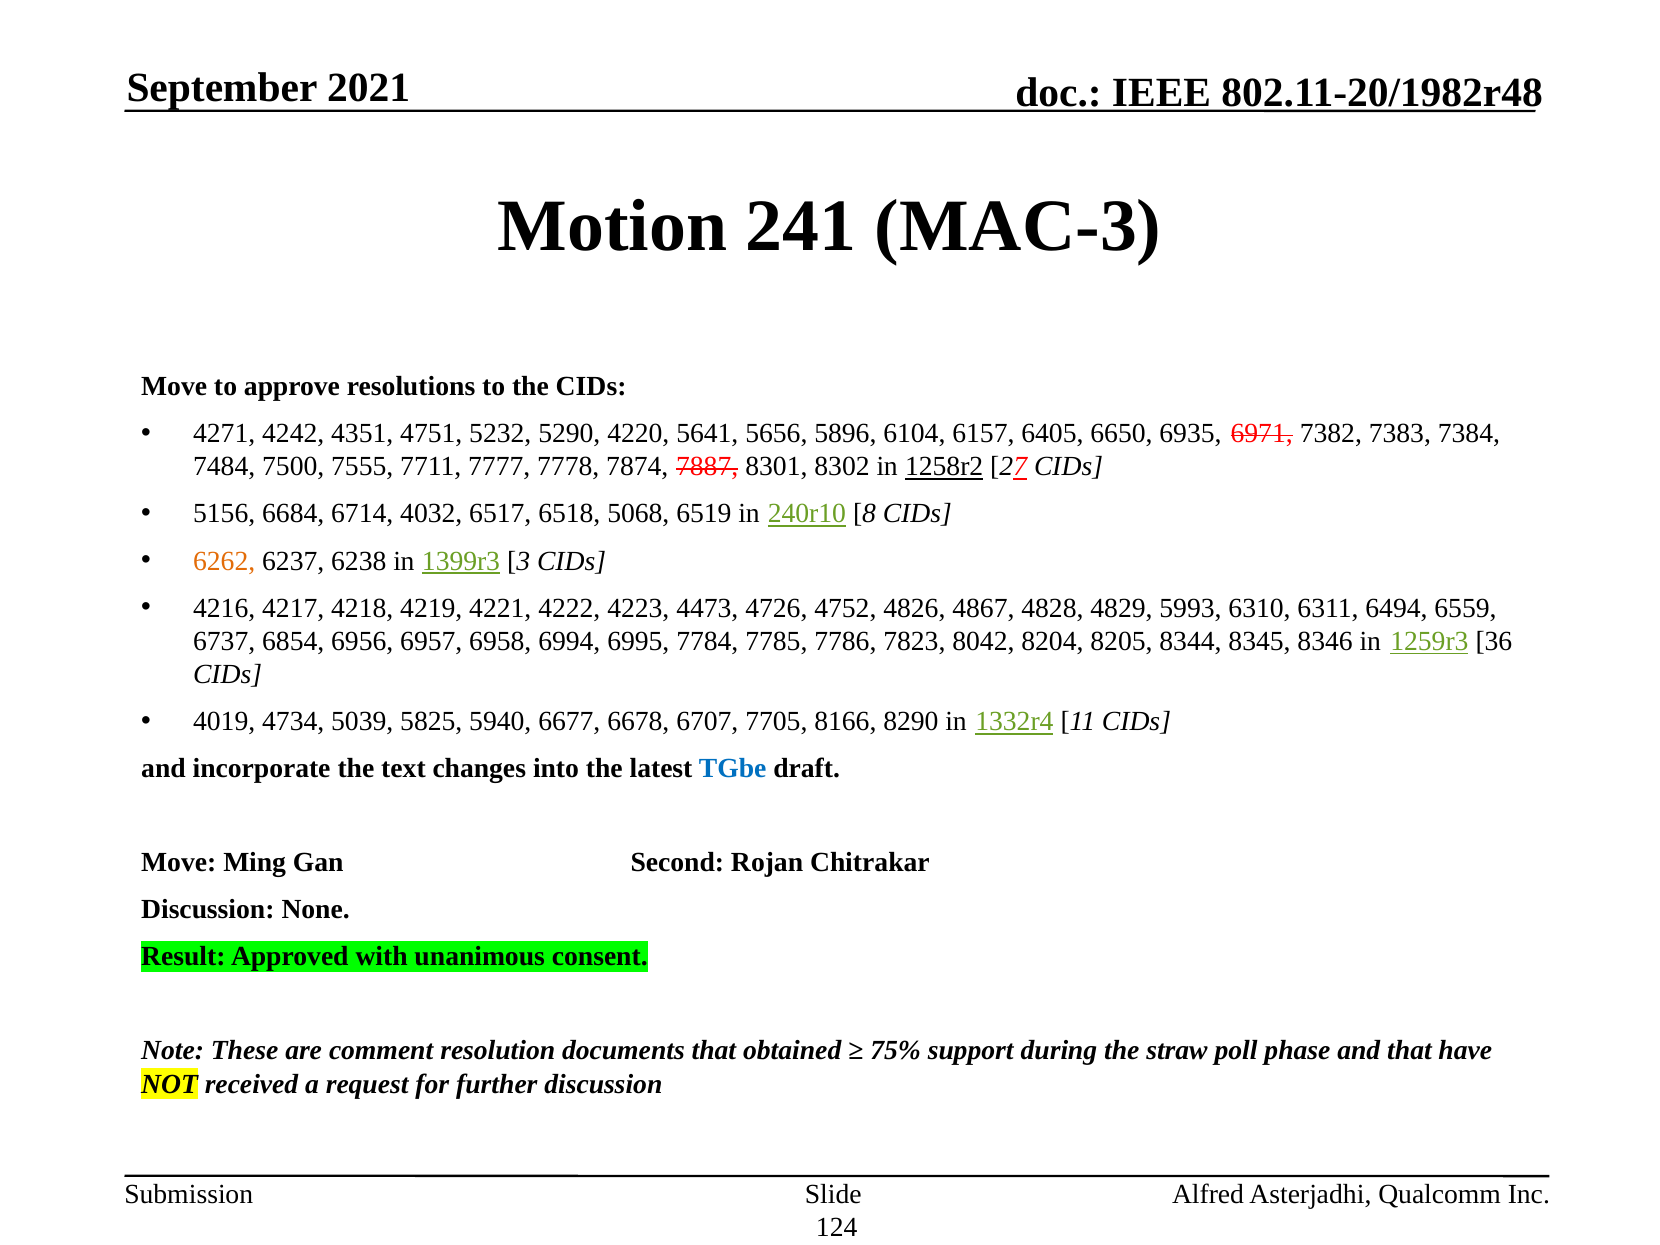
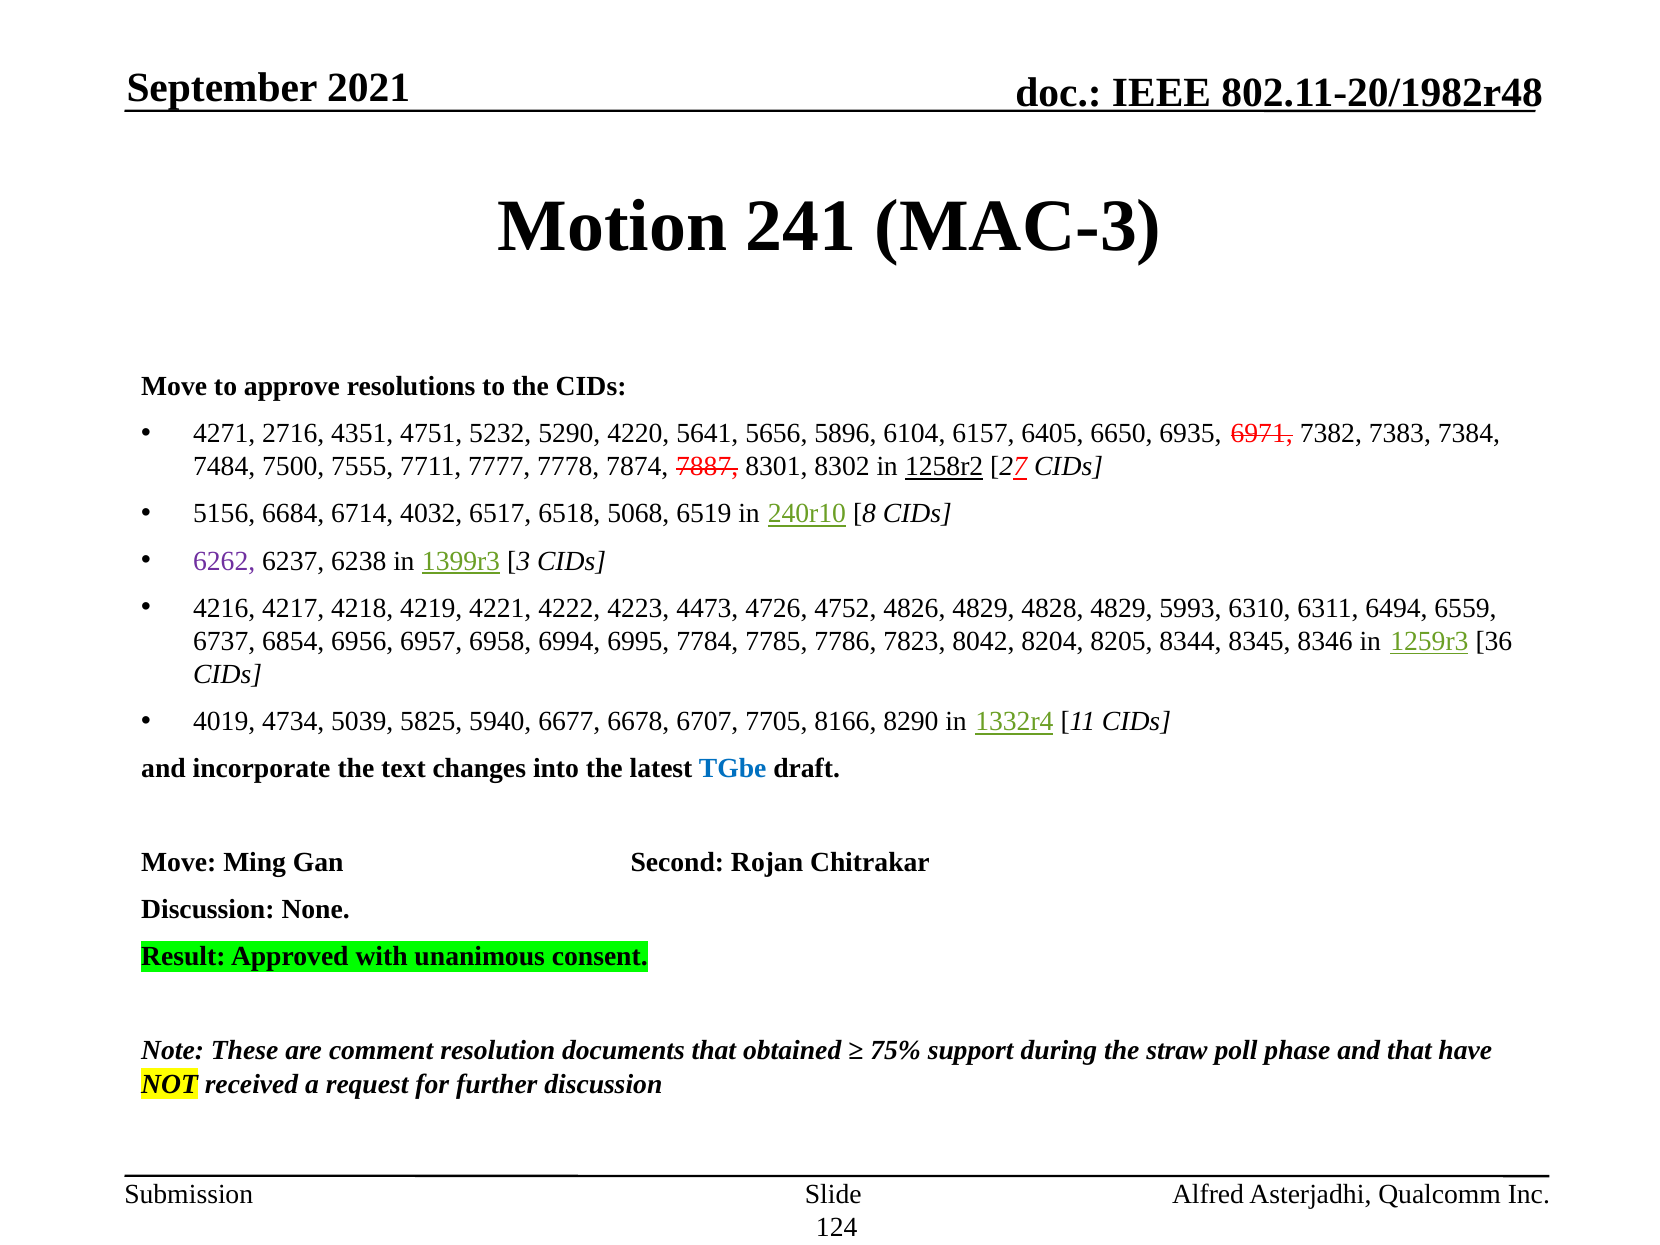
4242: 4242 -> 2716 (293, 434)
6262 colour: orange -> purple (224, 561)
4826 4867: 4867 -> 4829 (983, 608)
